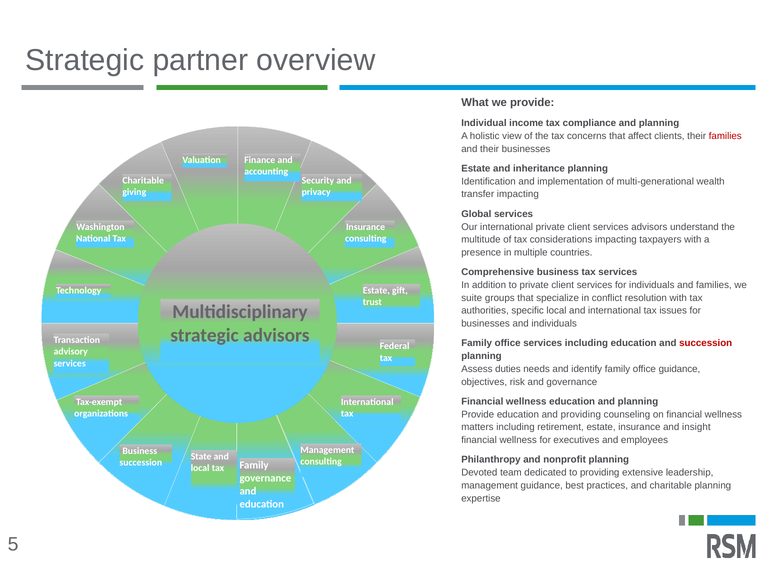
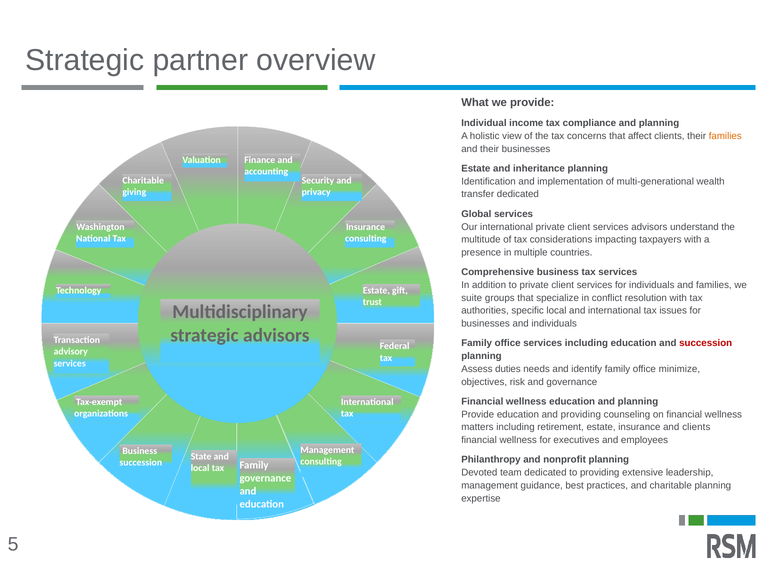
families colour: red -> orange (725, 136)
transfer impacting: impacting -> dedicated (518, 194)
office guidance: guidance -> minimize (679, 369)
and insight: insight -> clients (696, 427)
